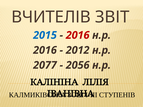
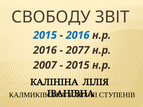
ВЧИТЕЛІВ: ВЧИТЕЛІВ -> СВОБОДУ (51, 17)
2016 colour: red -> blue (78, 35)
2012: 2012 -> 2077 (78, 50)
2077: 2077 -> 2007 (45, 65)
2056: 2056 -> 2015 (78, 65)
